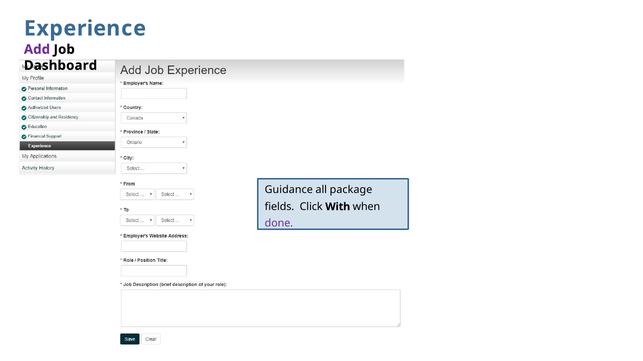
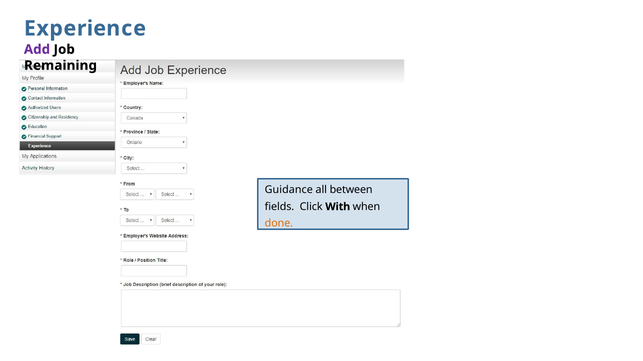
Dashboard: Dashboard -> Remaining (61, 66)
package: package -> between (351, 190)
done colour: purple -> orange (279, 224)
